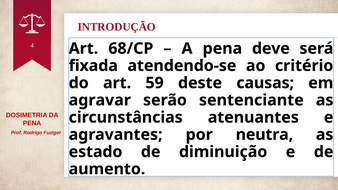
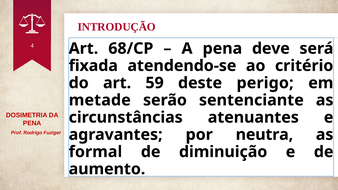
causas: causas -> perigo (265, 83)
agravar: agravar -> metade (100, 100)
estado: estado -> formal (95, 152)
